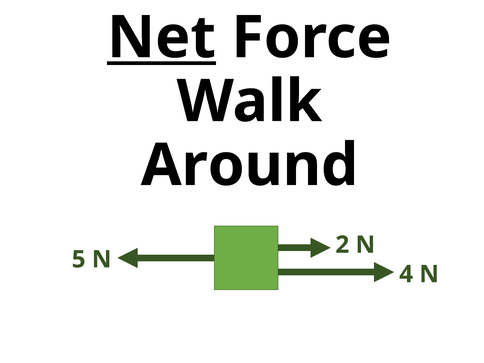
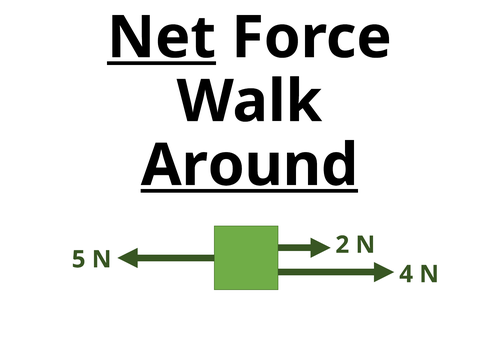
Around underline: none -> present (250, 166)
